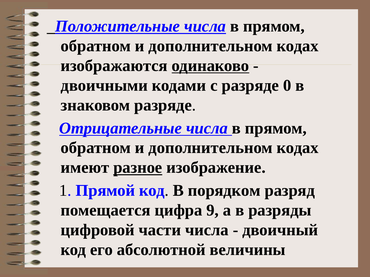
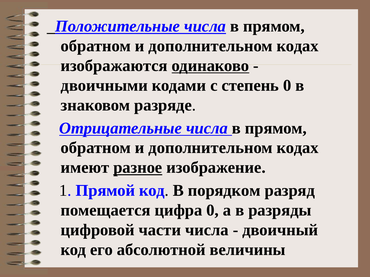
с разряде: разряде -> степень (250, 86)
цифра 9: 9 -> 0 (213, 211)
